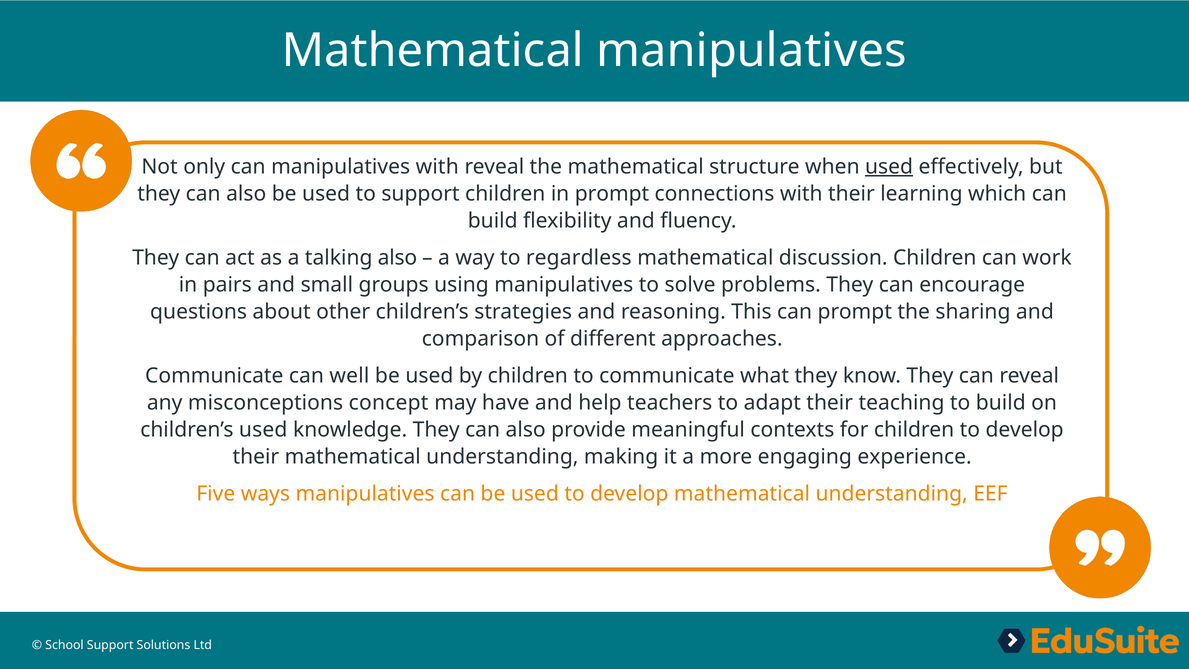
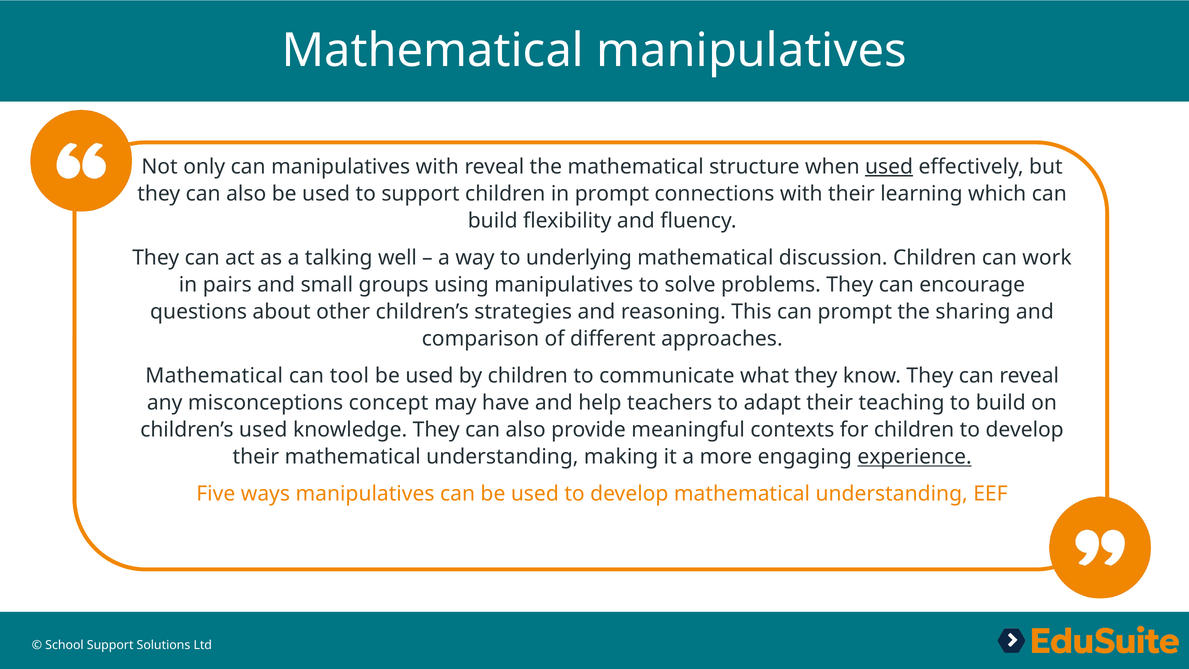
talking also: also -> well (397, 258)
regardless: regardless -> underlying (579, 258)
Communicate: Communicate -> Mathematical (214, 376)
well: well -> tool (349, 376)
experience underline: none -> present (915, 457)
